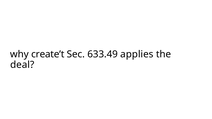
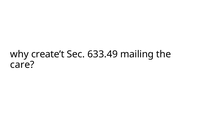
applies: applies -> mailing (137, 54)
deal: deal -> care (22, 65)
